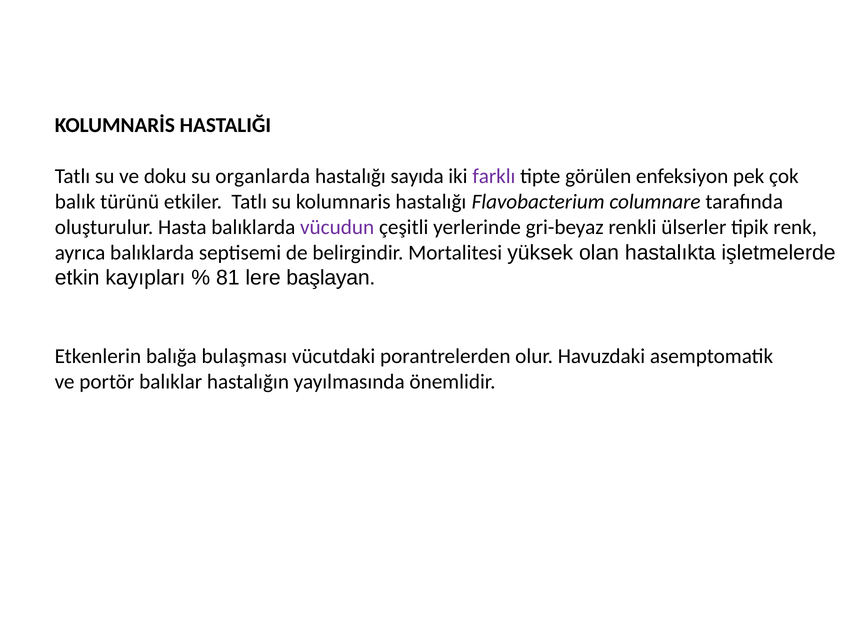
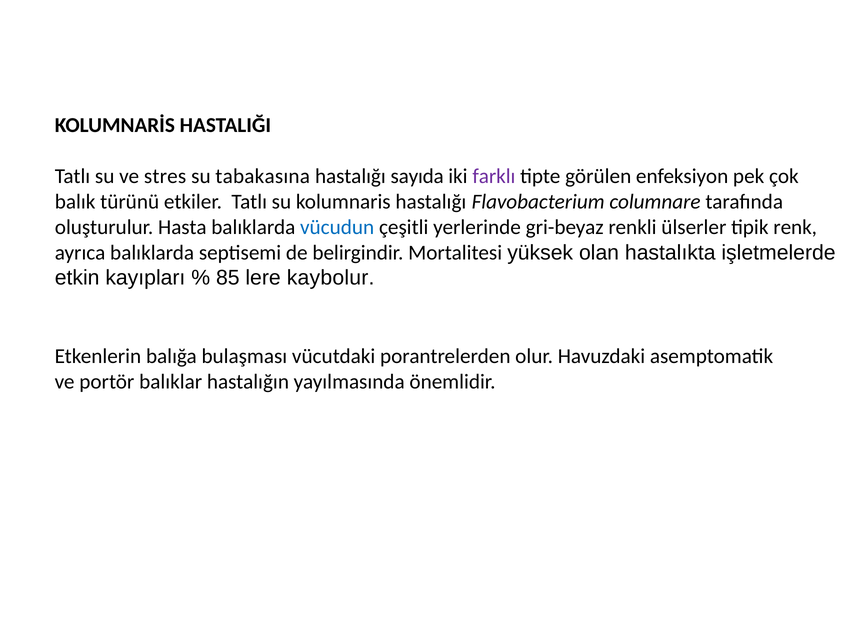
doku: doku -> stres (165, 176)
organlarda: organlarda -> tabakasına (263, 176)
vücudun colour: purple -> blue (337, 227)
81: 81 -> 85 (228, 278)
başlayan: başlayan -> kaybolur (331, 278)
